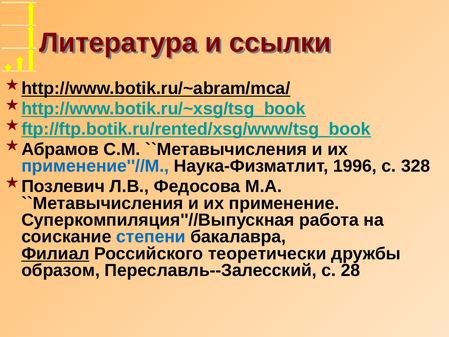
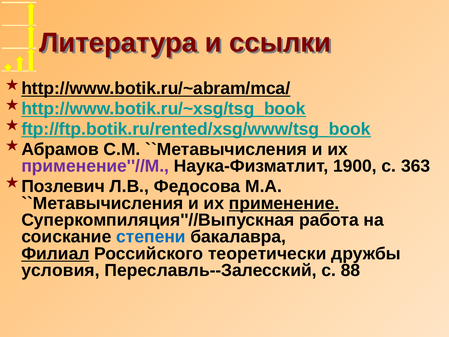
применение''//M colour: blue -> purple (95, 166)
1996: 1996 -> 1900 (355, 166)
328: 328 -> 363 (416, 166)
применение underline: none -> present (284, 203)
образом: образом -> условия (61, 270)
28: 28 -> 88 (351, 270)
